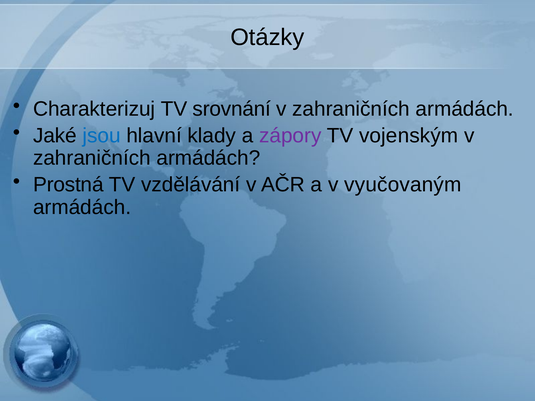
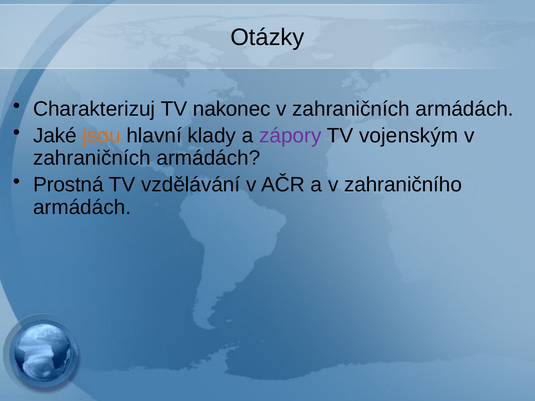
srovnání: srovnání -> nakonec (232, 109)
jsou colour: blue -> orange (102, 136)
vyučovaným: vyučovaným -> zahraničního (403, 185)
